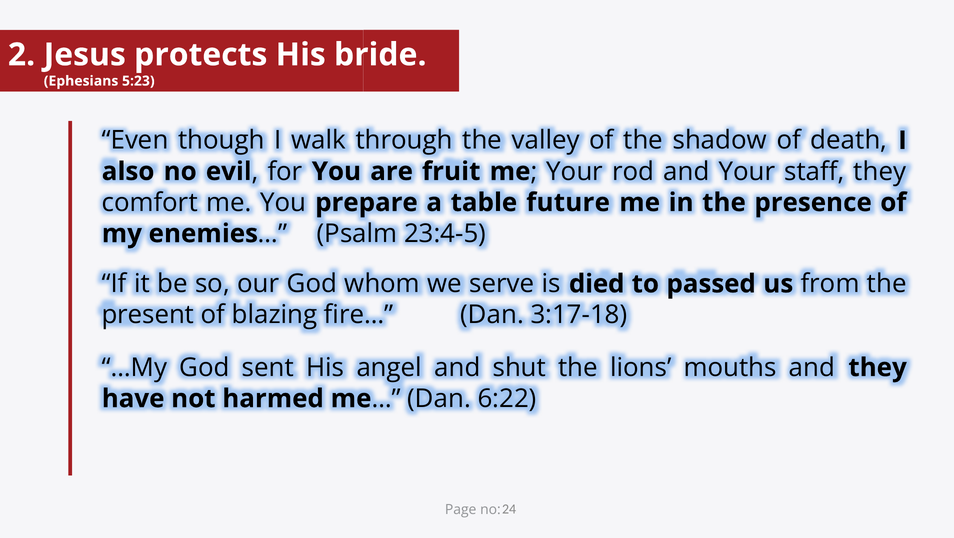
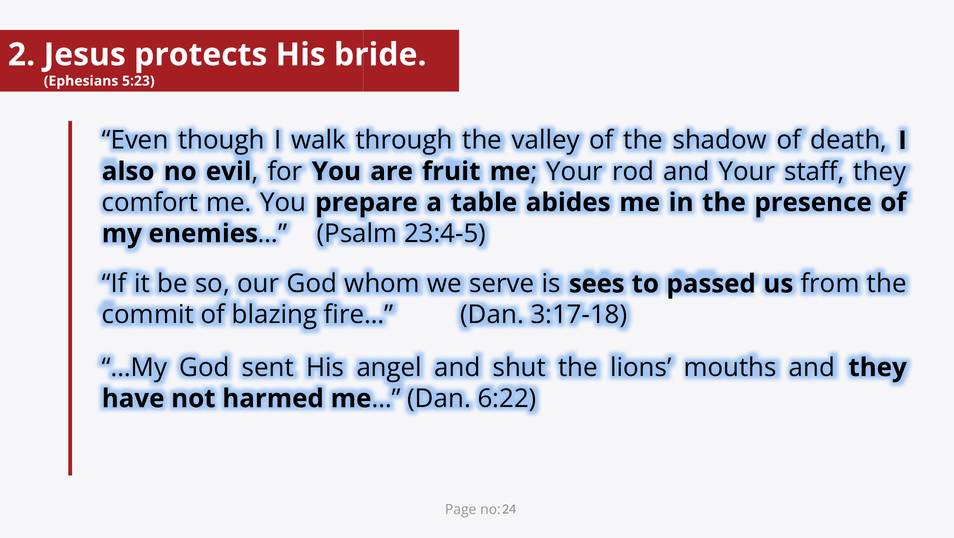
future: future -> abides (568, 203)
died: died -> sees (597, 284)
present: present -> commit (148, 315)
